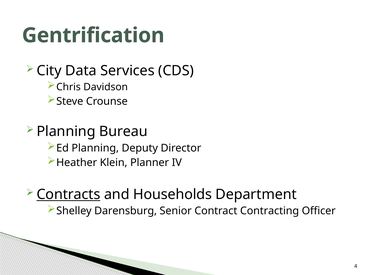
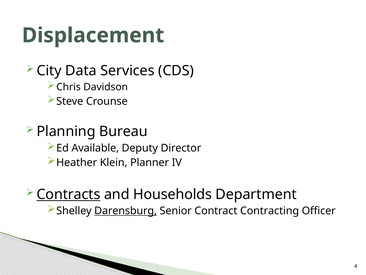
Gentrification: Gentrification -> Displacement (93, 35)
Ed Planning: Planning -> Available (95, 148)
Darensburg underline: none -> present (126, 211)
